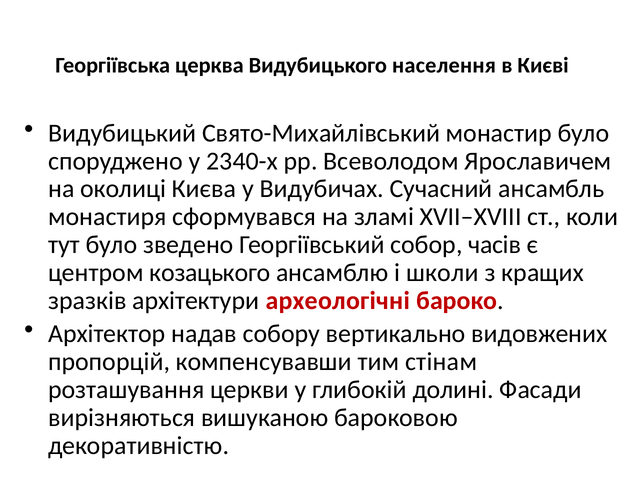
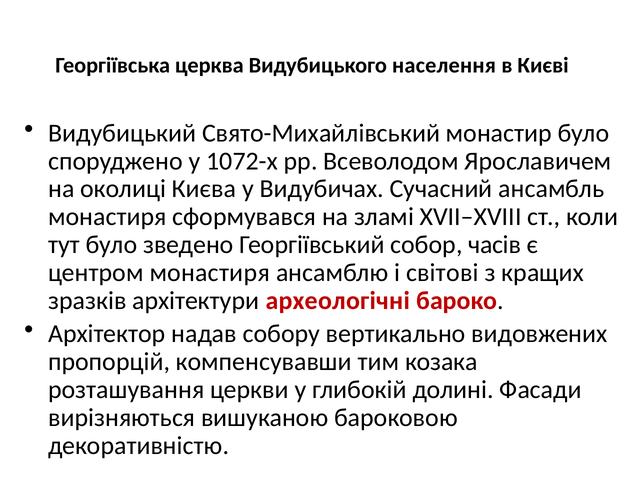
2340-х: 2340-х -> 1072-х (242, 161)
центром козацького: козацького -> монастиря (210, 273)
школи: школи -> світові (442, 273)
стінам: стінам -> козака (441, 362)
